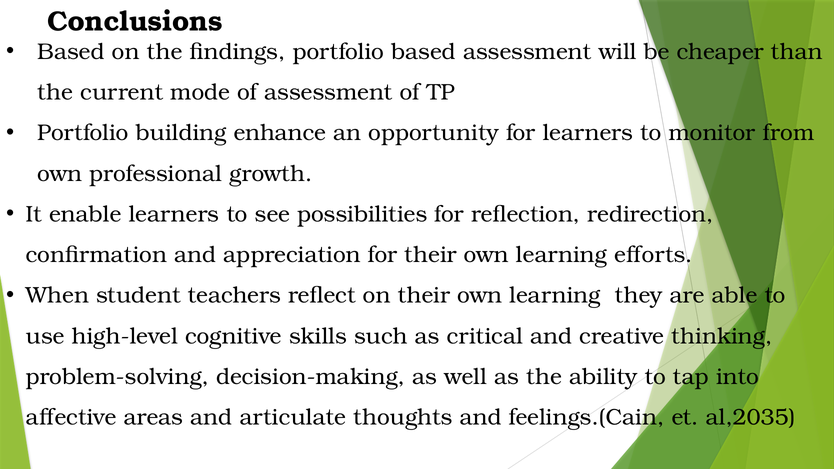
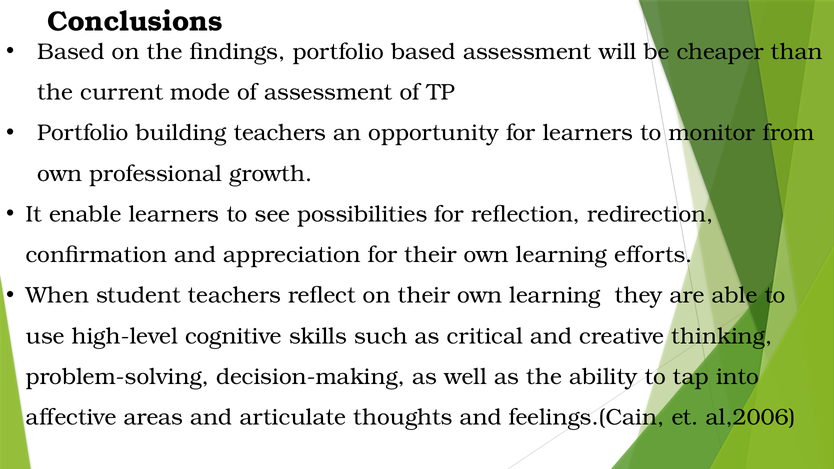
building enhance: enhance -> teachers (280, 133)
al,2035: al,2035 -> al,2006 (751, 417)
